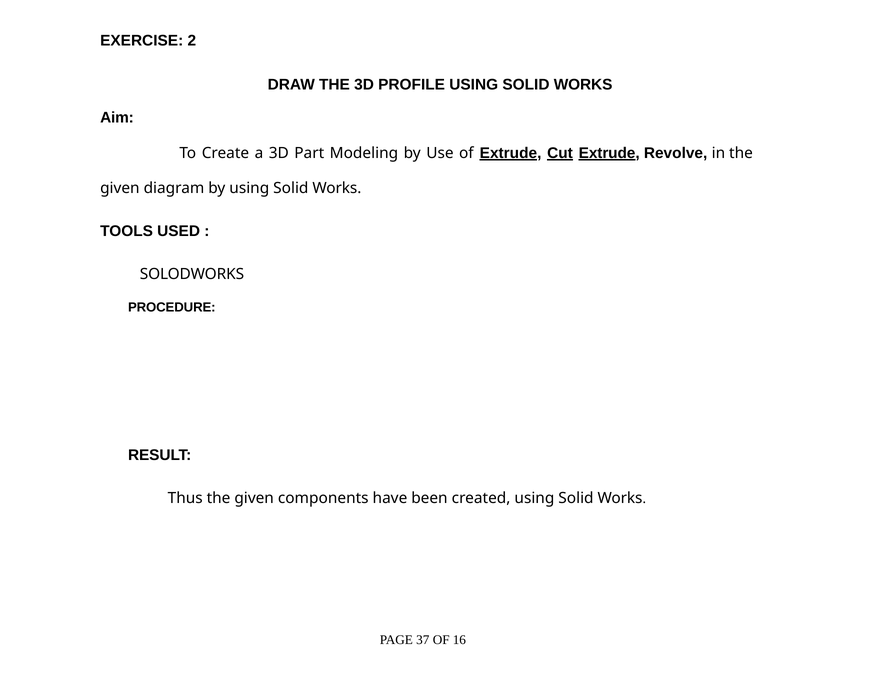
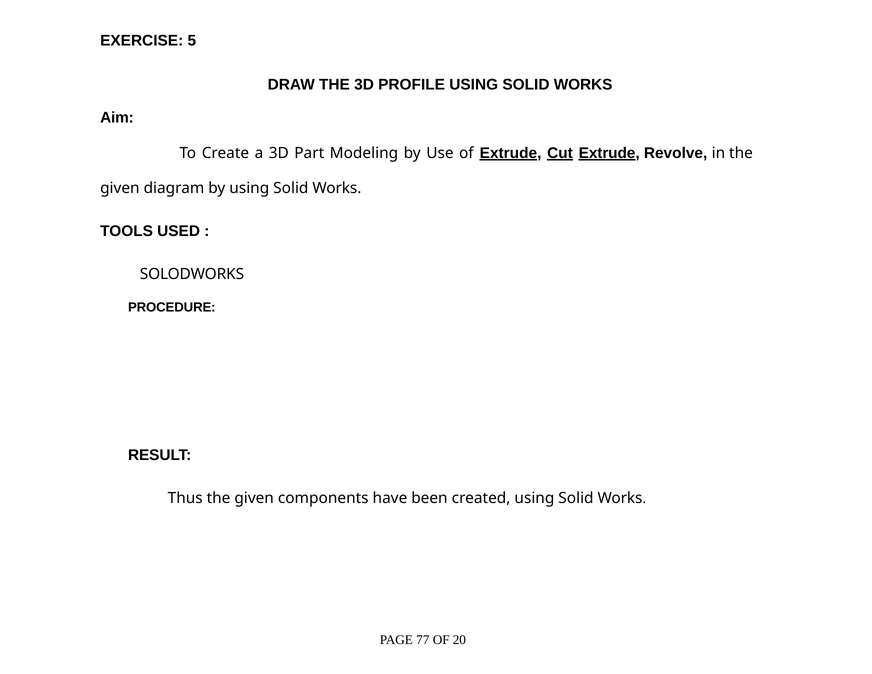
2: 2 -> 5 (192, 41)
37: 37 -> 77 (423, 640)
16: 16 -> 20 (459, 640)
